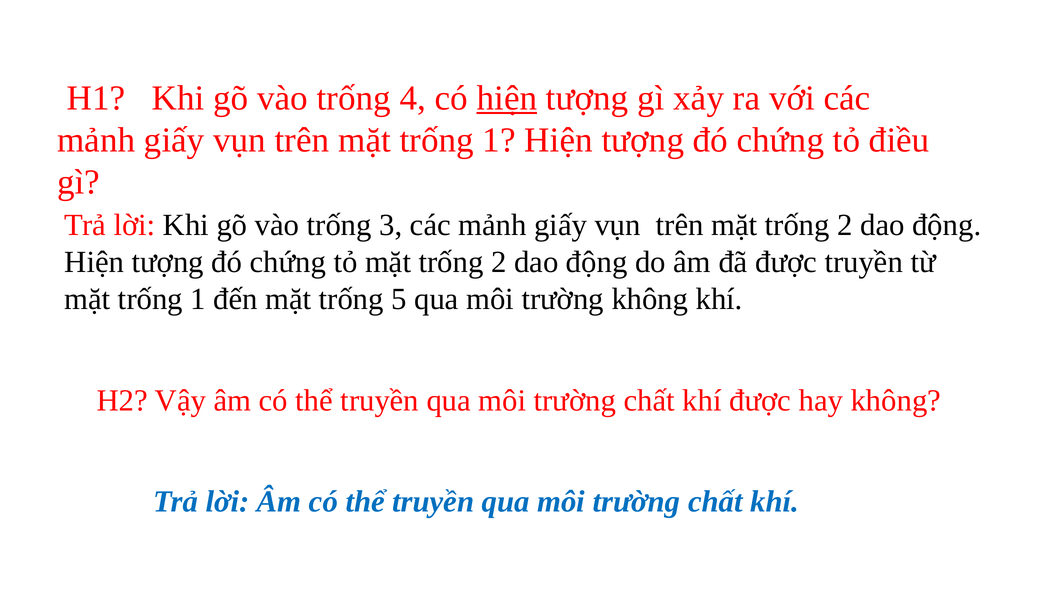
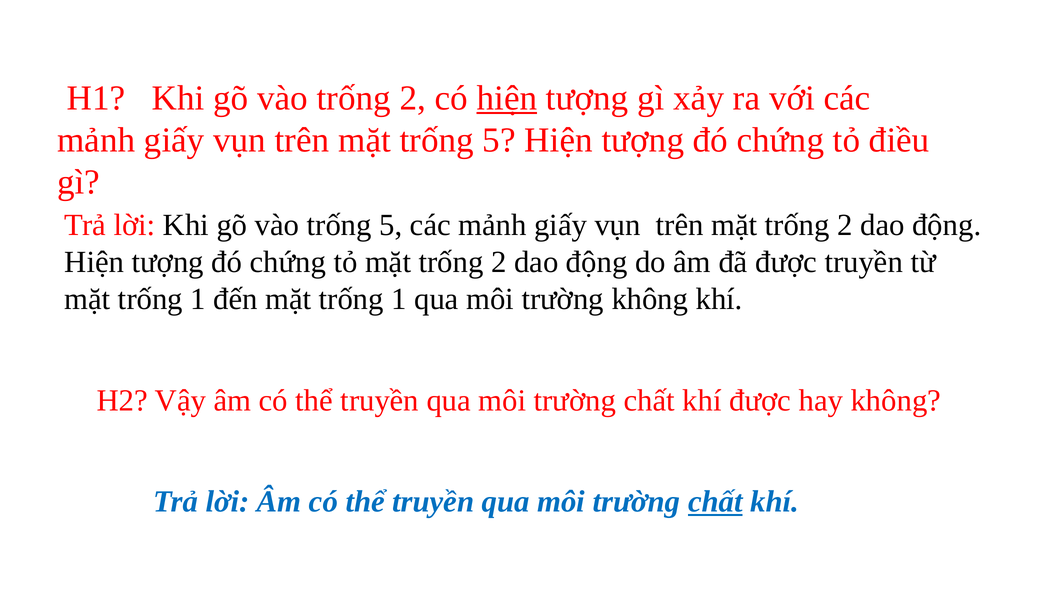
vào trống 4: 4 -> 2 (413, 98)
trên mặt trống 1: 1 -> 5 (499, 140)
vào trống 3: 3 -> 5 (391, 225)
đến mặt trống 5: 5 -> 1 (399, 299)
chất underline: none -> present (715, 502)
